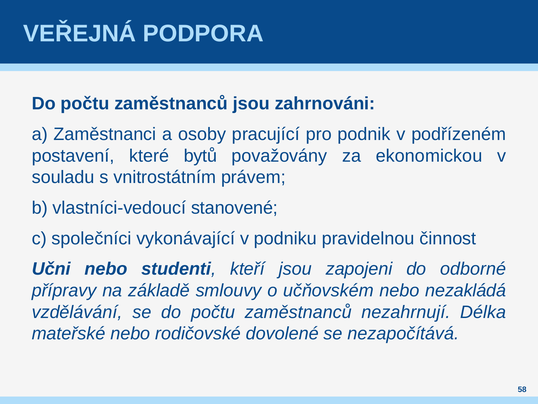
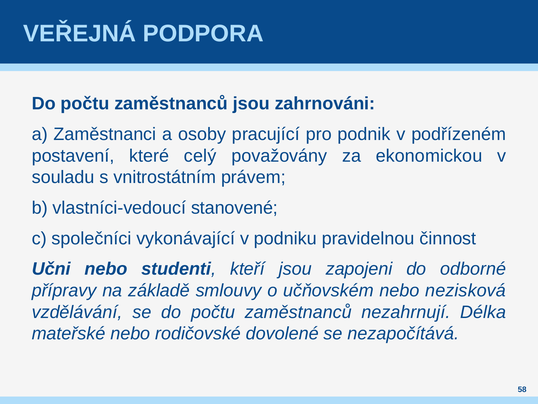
bytů: bytů -> celý (200, 156)
nezakládá: nezakládá -> nezisková (466, 290)
